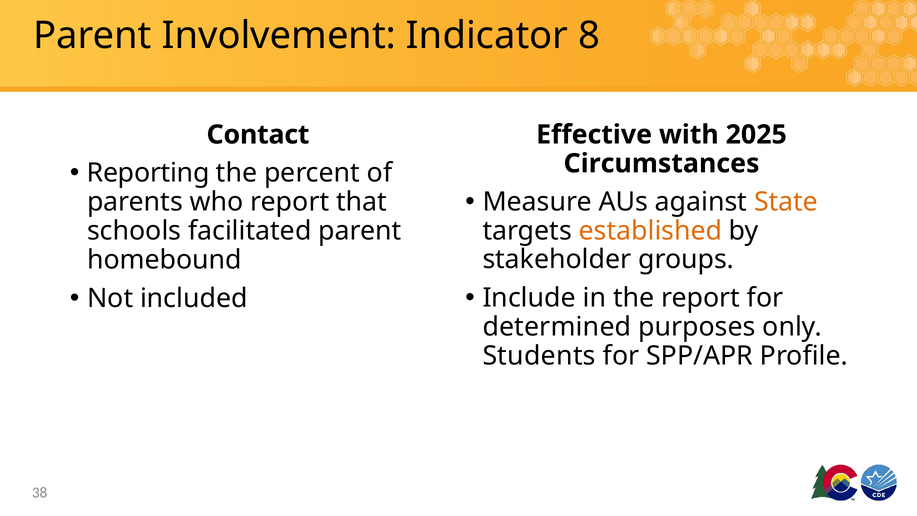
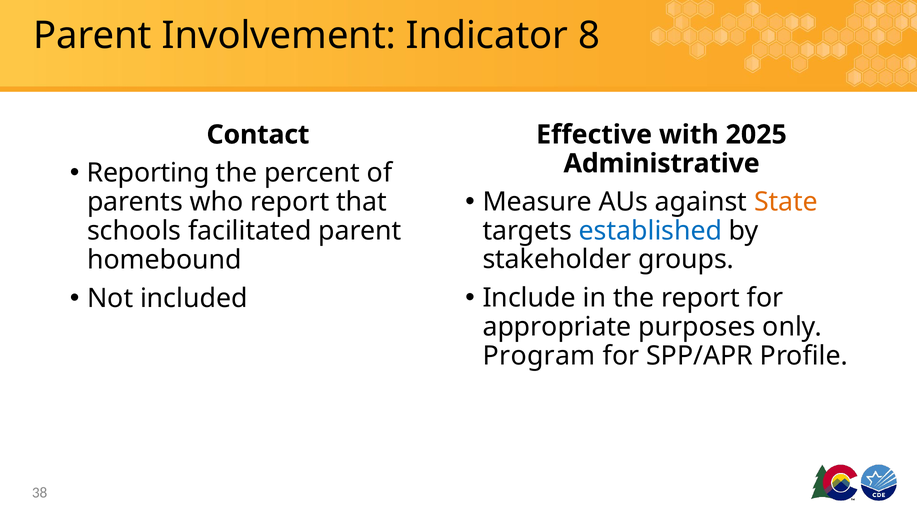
Circumstances: Circumstances -> Administrative (662, 163)
established colour: orange -> blue (650, 231)
determined: determined -> appropriate (557, 327)
Students: Students -> Program (539, 356)
